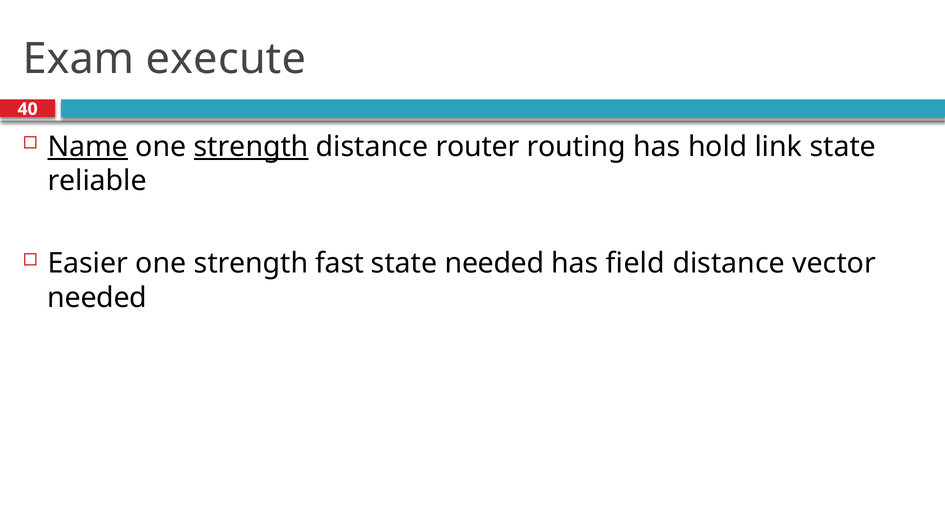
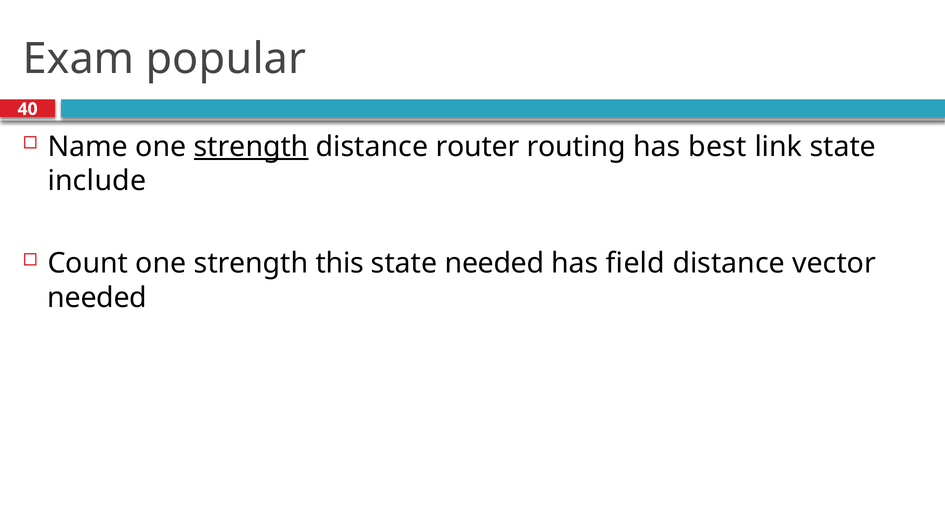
execute: execute -> popular (226, 59)
Name underline: present -> none (88, 147)
hold: hold -> best (717, 147)
reliable: reliable -> include (97, 181)
Easier: Easier -> Count (88, 263)
fast: fast -> this (340, 263)
